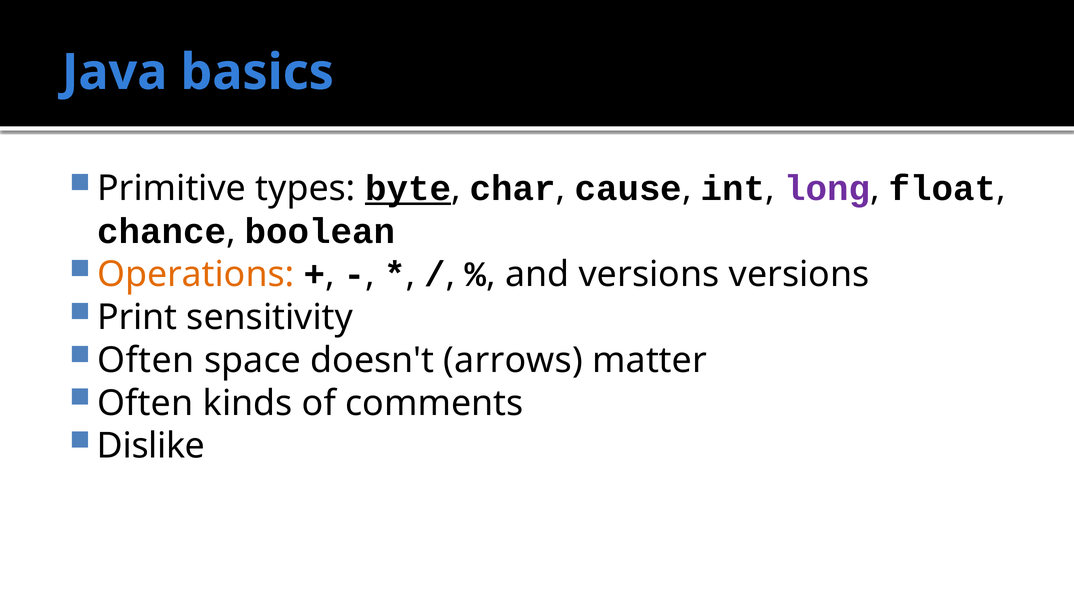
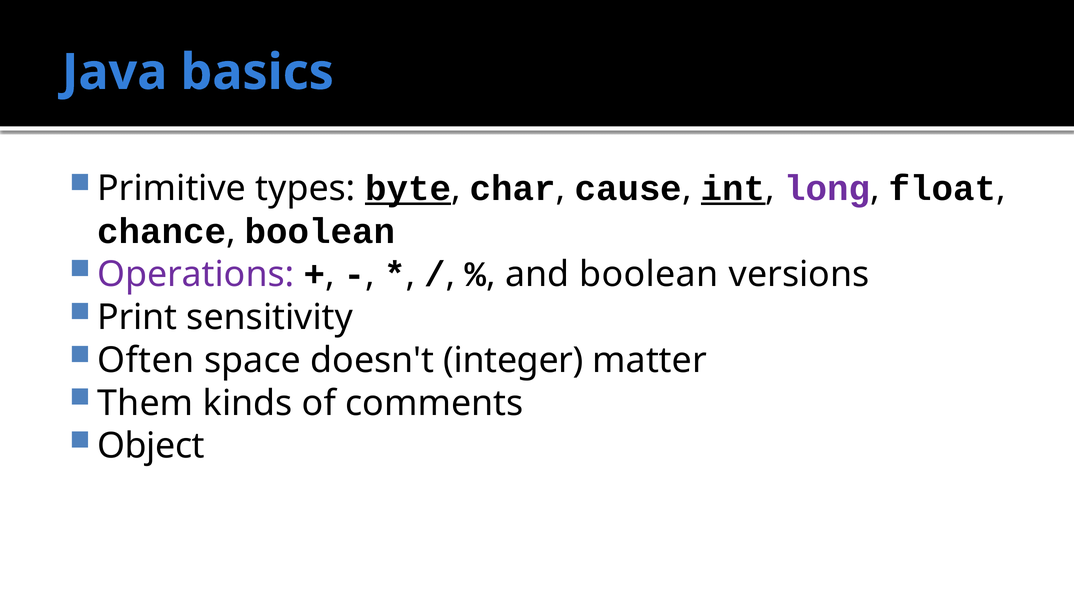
int underline: none -> present (733, 188)
Operations colour: orange -> purple (196, 274)
and versions: versions -> boolean (649, 274)
arrows: arrows -> integer (513, 360)
Often: Often -> Them (145, 403)
Dislike: Dislike -> Object (151, 446)
